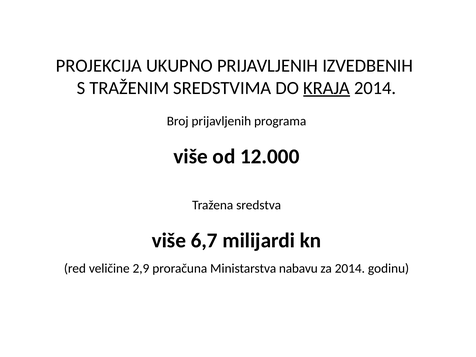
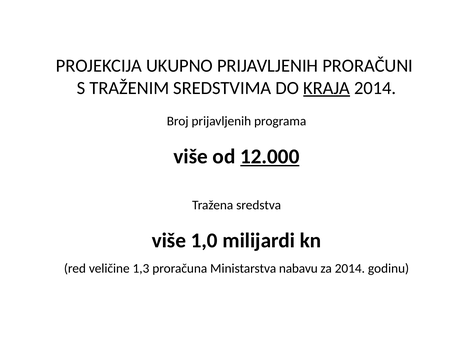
IZVEDBENIH: IZVEDBENIH -> PRORAČUNI (368, 66)
12.000 underline: none -> present (270, 156)
6,7: 6,7 -> 1,0 (204, 241)
2,9: 2,9 -> 1,3 (141, 269)
